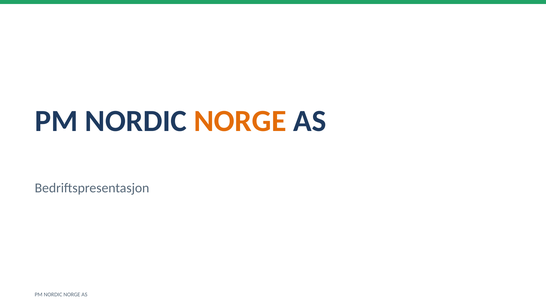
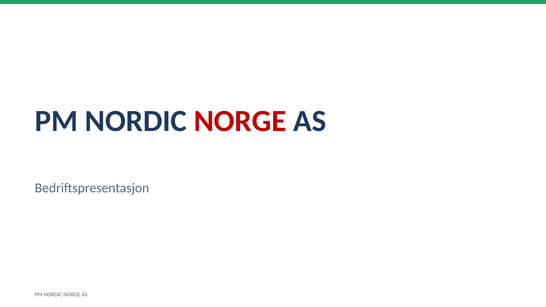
NORGE colour: orange -> red (240, 121)
